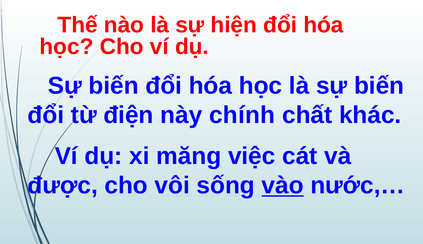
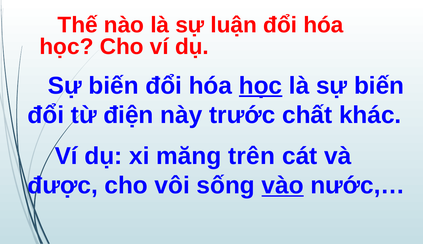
hiện: hiện -> luận (234, 25)
học underline: none -> present (261, 86)
chính: chính -> trước (242, 115)
việc: việc -> trên (252, 156)
